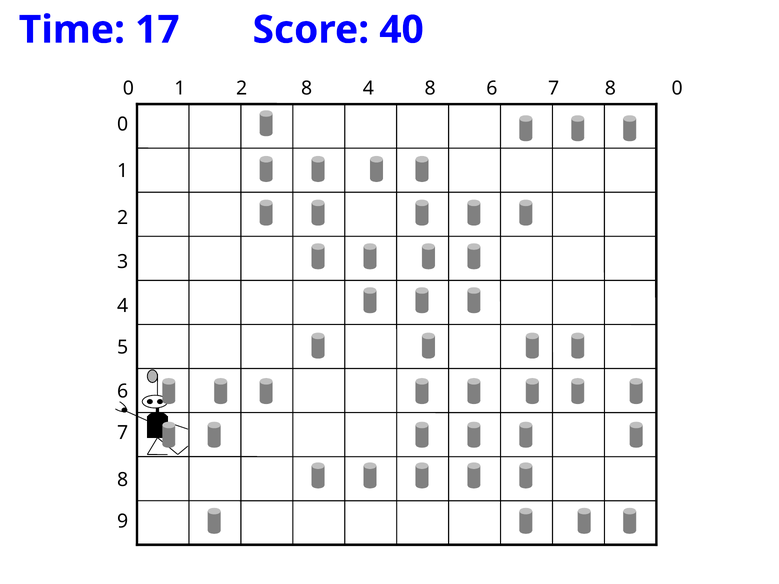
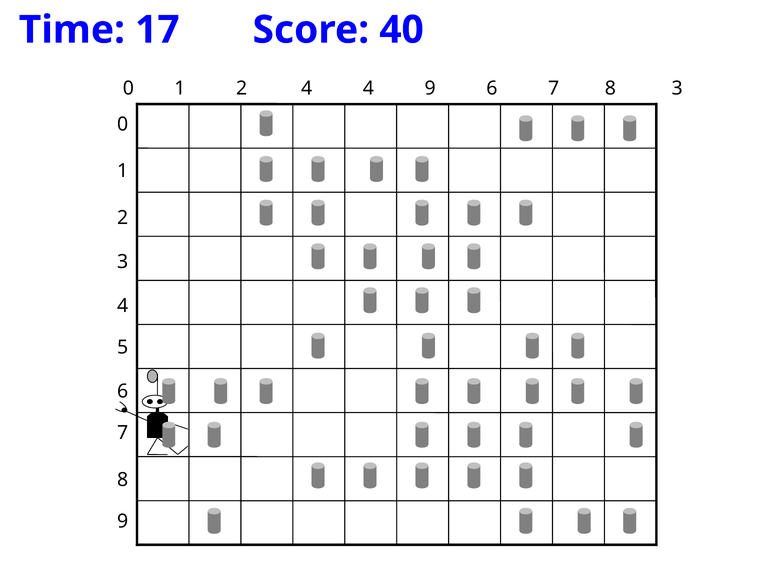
2 8: 8 -> 4 (307, 89)
4 8: 8 -> 9 (430, 89)
8 0: 0 -> 3 (677, 89)
